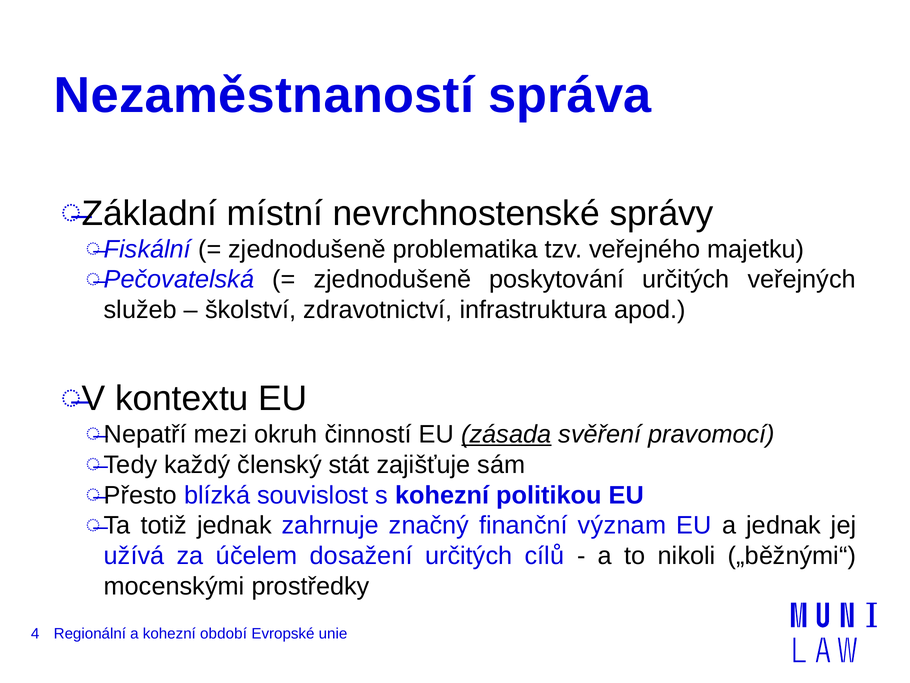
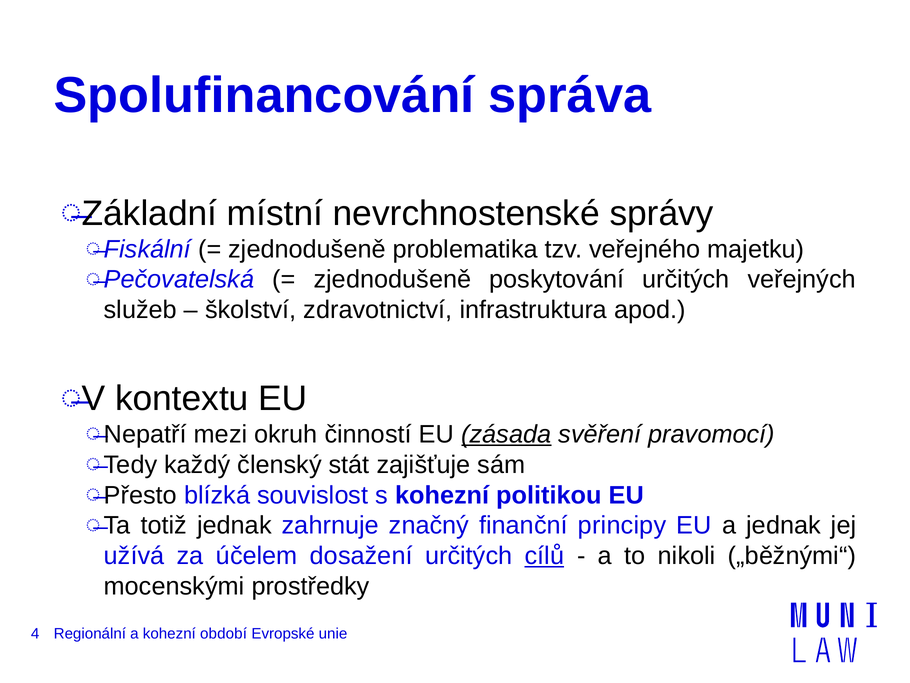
Nezaměstnaností: Nezaměstnaností -> Spolufinancování (264, 95)
význam: význam -> principy (622, 525)
cílů underline: none -> present (544, 555)
